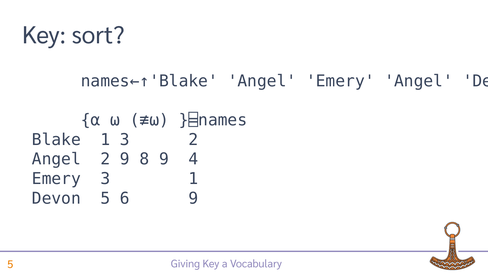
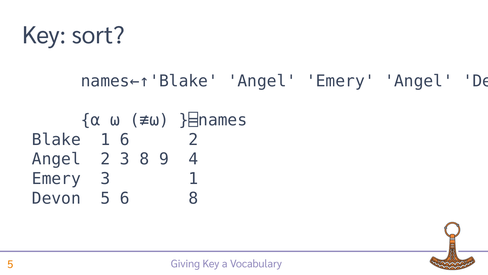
1 3: 3 -> 6 (125, 139)
2 9: 9 -> 3 (125, 159)
6 9: 9 -> 8 (193, 198)
